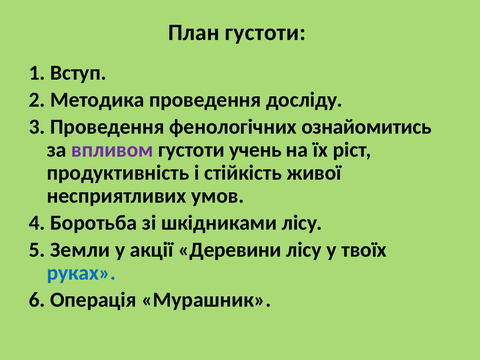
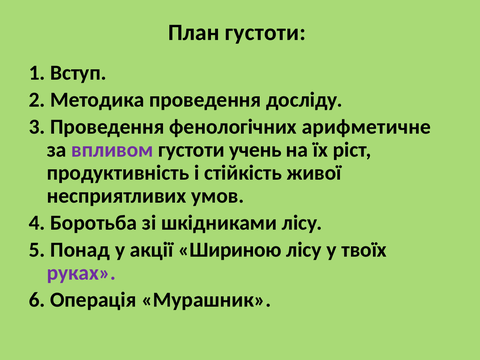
ознайомитись: ознайомитись -> арифметичне (366, 127)
Земли: Земли -> Понад (80, 250)
Деревини: Деревини -> Шириною (230, 250)
руках colour: blue -> purple (81, 273)
